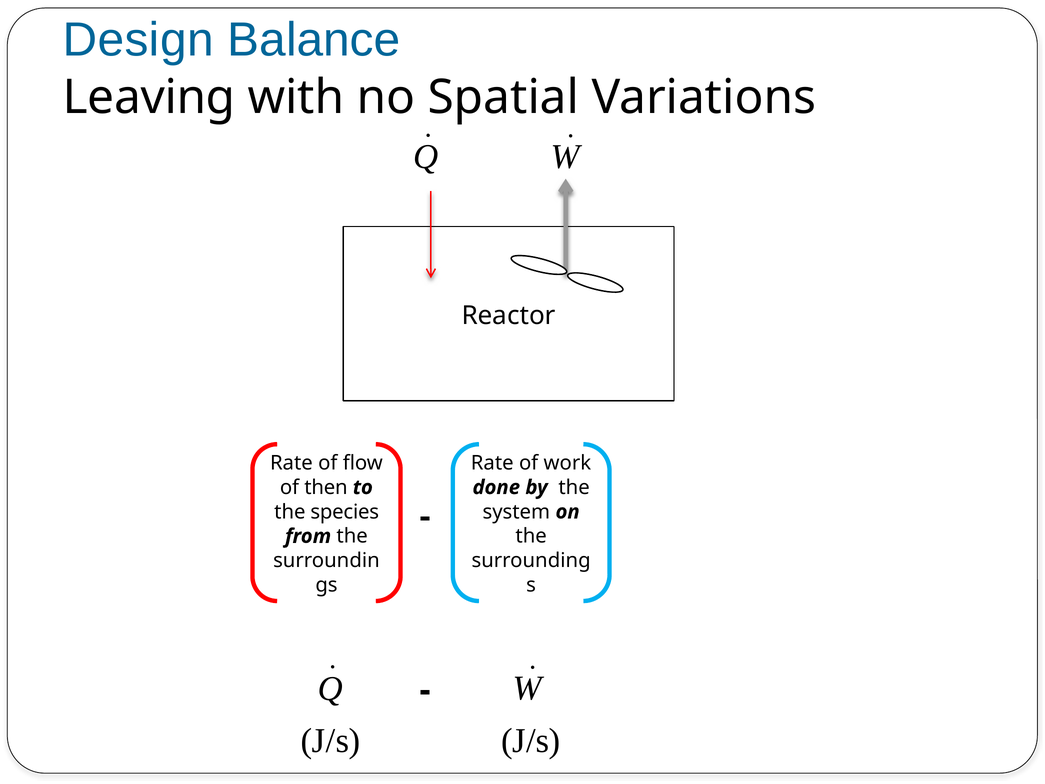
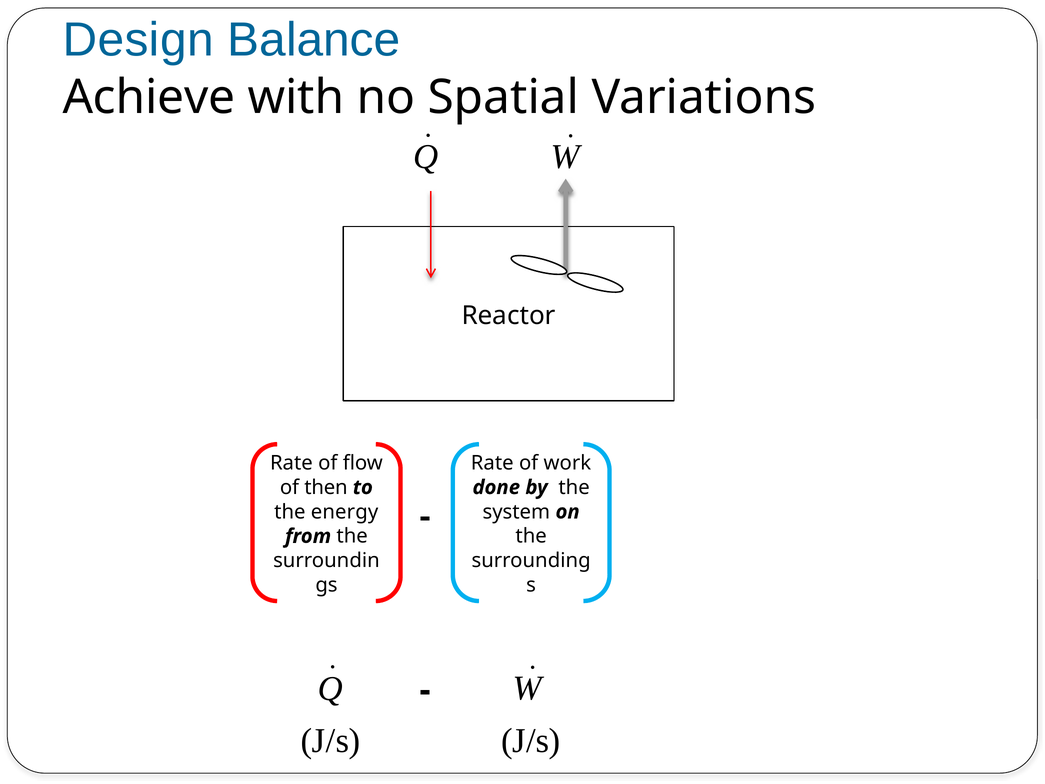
Leaving: Leaving -> Achieve (149, 98)
species: species -> energy (345, 512)
